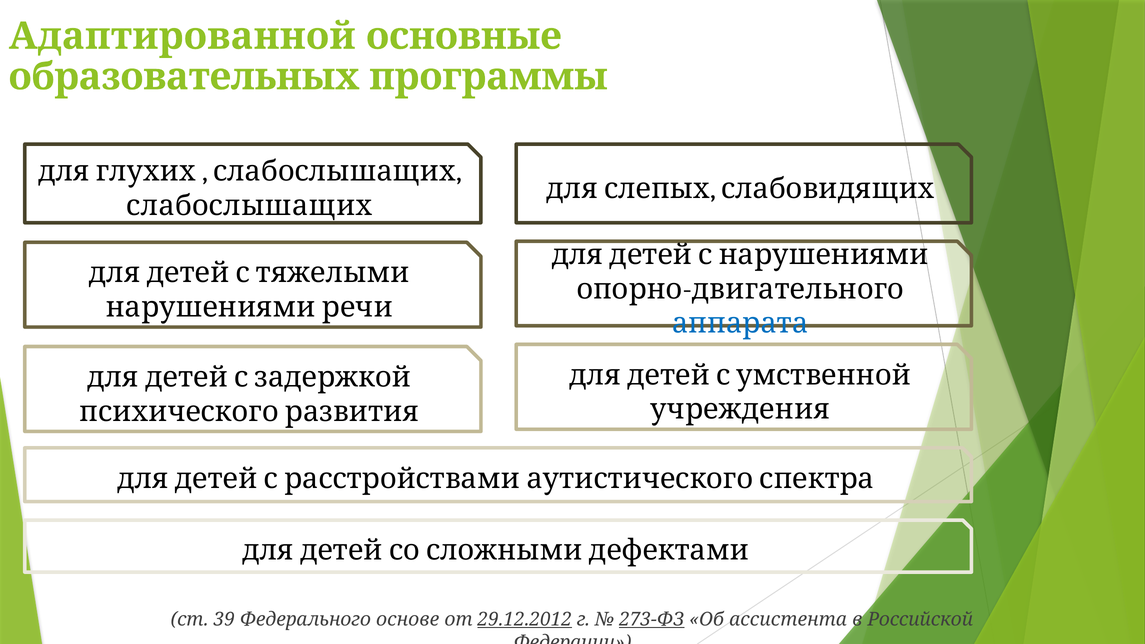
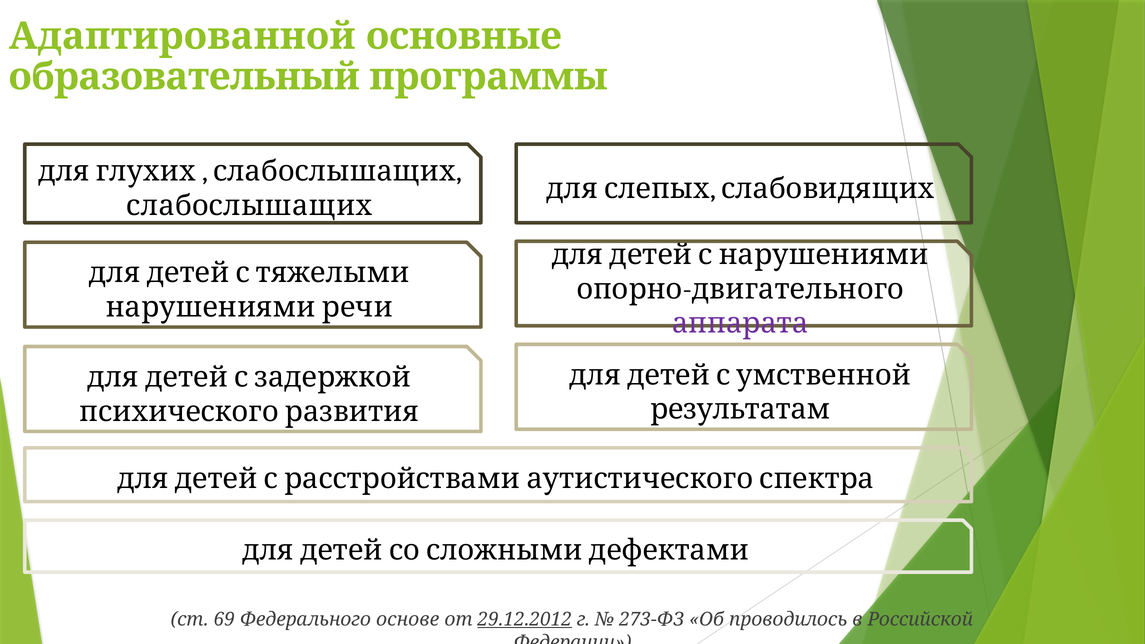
образовательных: образовательных -> образовательный (184, 77)
аппарата colour: blue -> purple (740, 323)
учреждения: учреждения -> результатам (740, 410)
39: 39 -> 69 (224, 619)
273-ФЗ underline: present -> none (652, 619)
ассистента: ассистента -> проводилось (788, 619)
